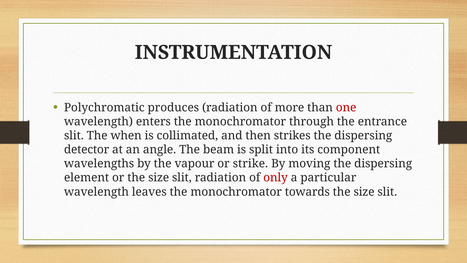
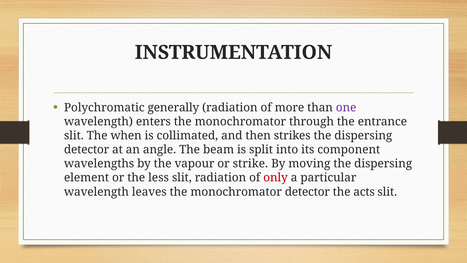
produces: produces -> generally (173, 108)
one colour: red -> purple (346, 108)
or the size: size -> less (159, 178)
monochromator towards: towards -> detector (307, 192)
size: size -> acts (364, 192)
